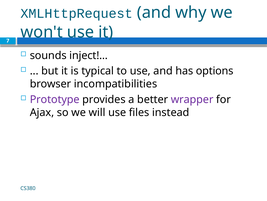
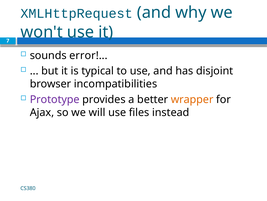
inject: inject -> error (89, 55)
options: options -> disjoint (215, 71)
wrapper colour: purple -> orange (192, 99)
